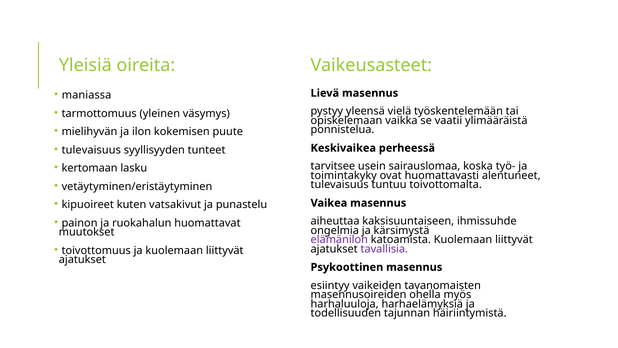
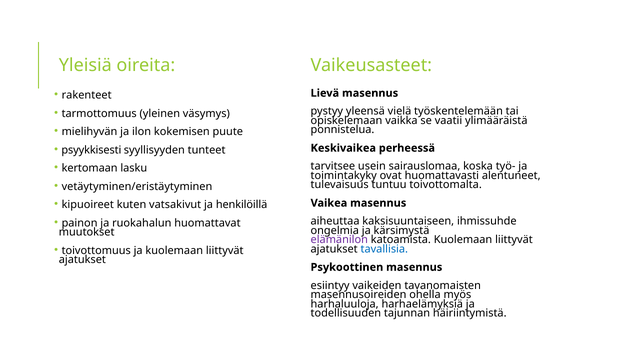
maniassa: maniassa -> rakenteet (87, 95)
tulevaisuus: tulevaisuus -> psyykkisesti (91, 150)
punastelu: punastelu -> henkilöillä (242, 205)
tavallisia colour: purple -> blue (384, 249)
